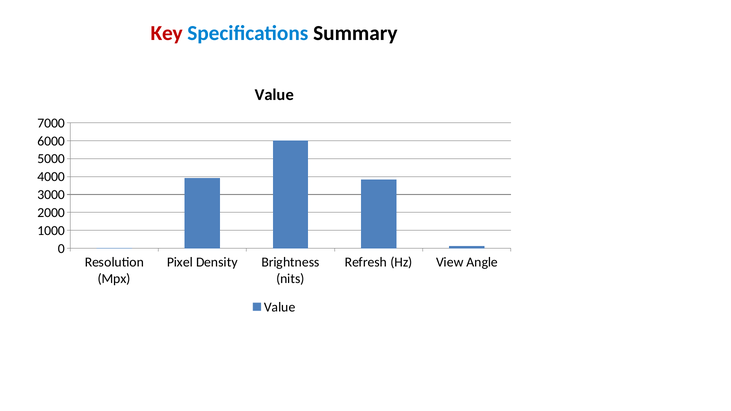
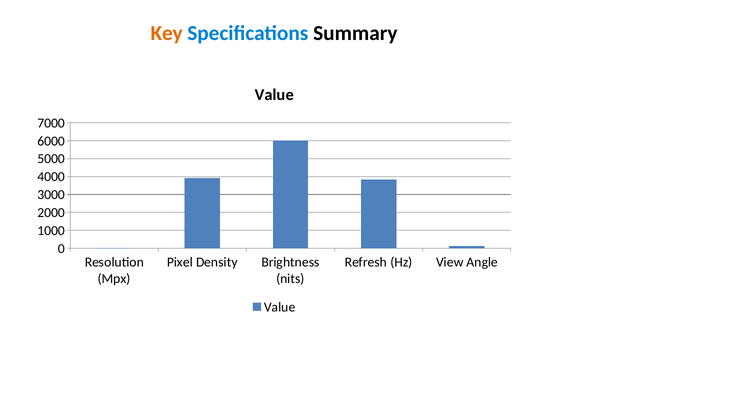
Key colour: red -> orange (167, 33)
